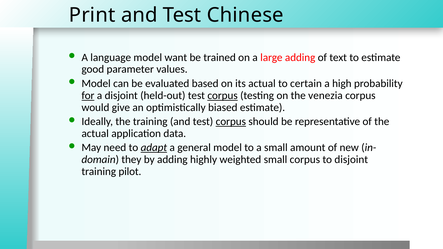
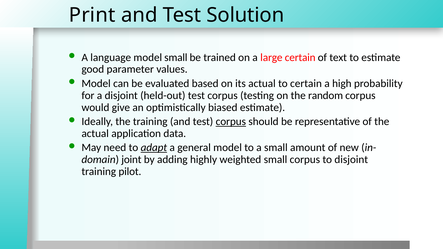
Chinese: Chinese -> Solution (245, 15)
model want: want -> small (176, 57)
large adding: adding -> certain (300, 57)
for underline: present -> none (88, 96)
corpus underline: present -> none (223, 96)
venezia: venezia -> random (326, 96)
they: they -> joint (131, 160)
